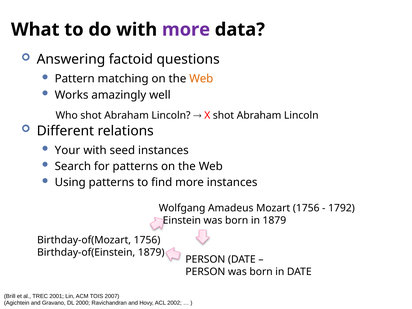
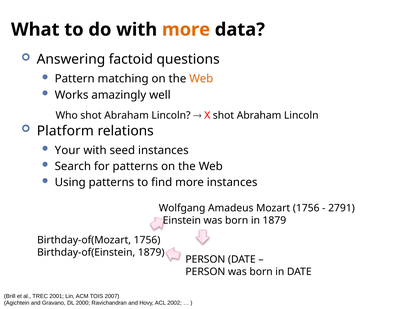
more colour: purple -> orange (186, 30)
Different: Different -> Platform (65, 131)
1792: 1792 -> 2791 (342, 208)
